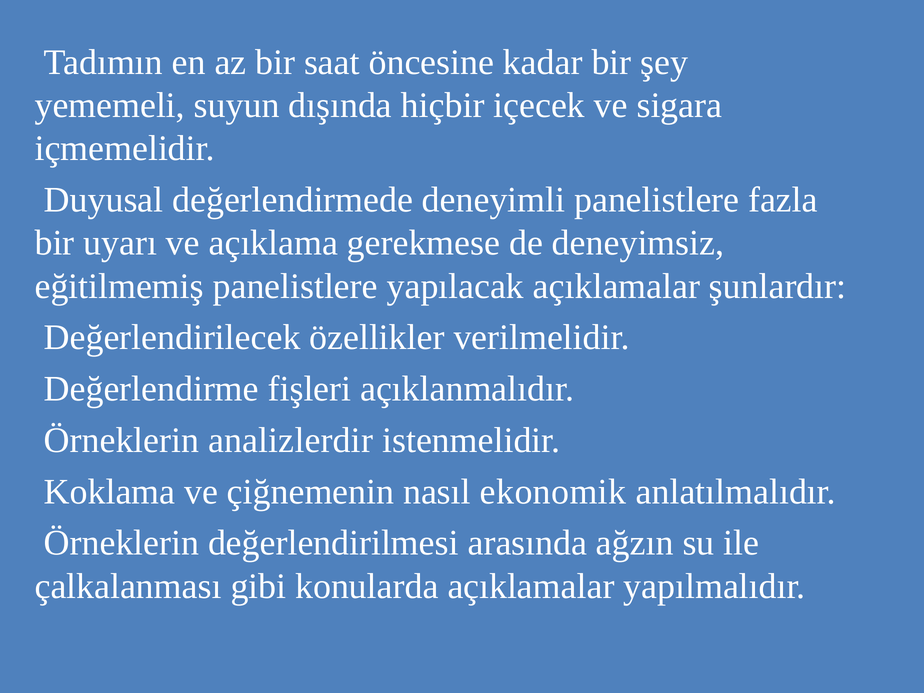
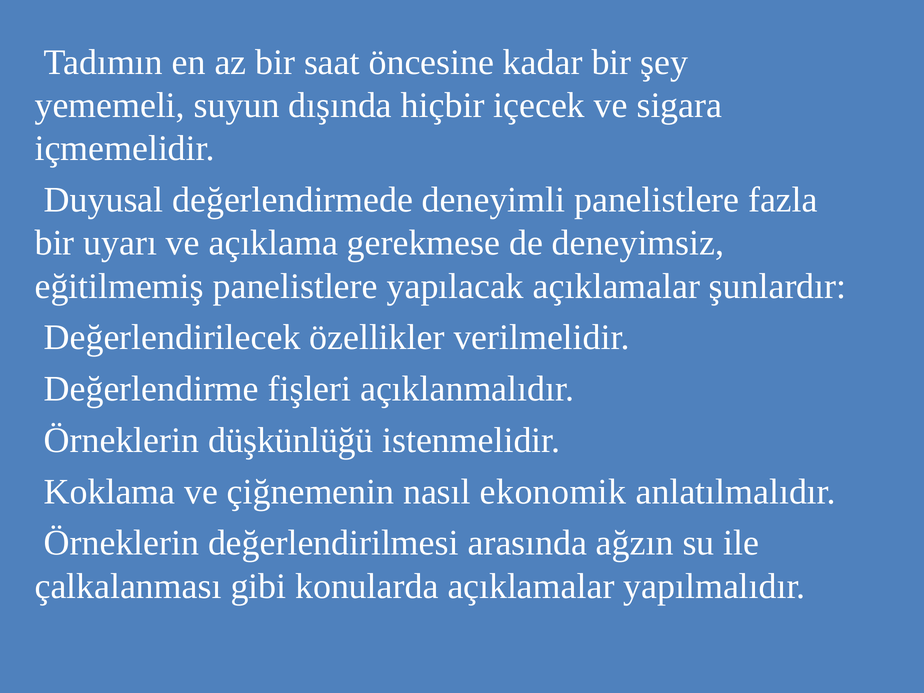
analizlerdir: analizlerdir -> düşkünlüğü (291, 440)
